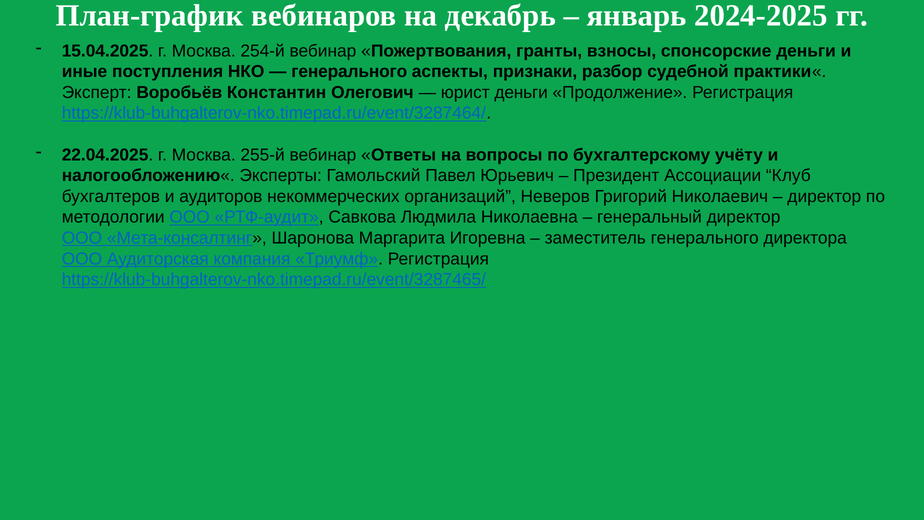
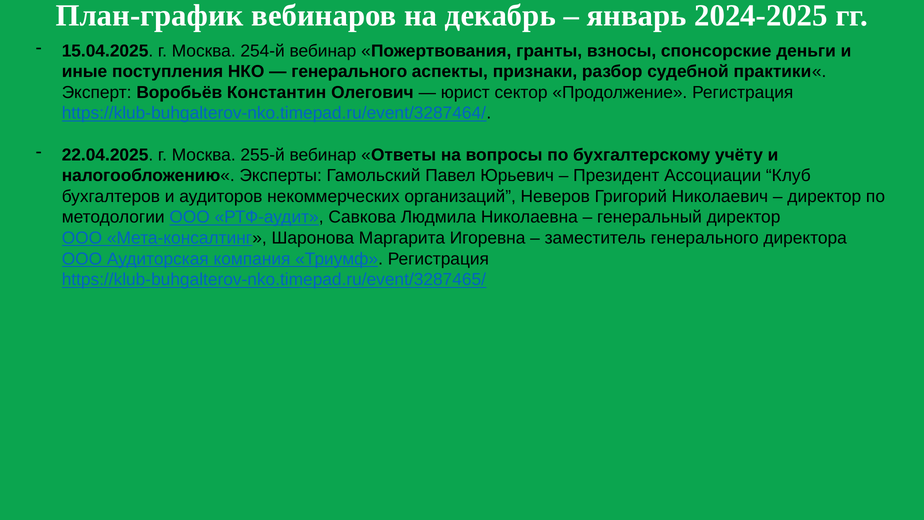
юрист деньги: деньги -> сектор (521, 92)
